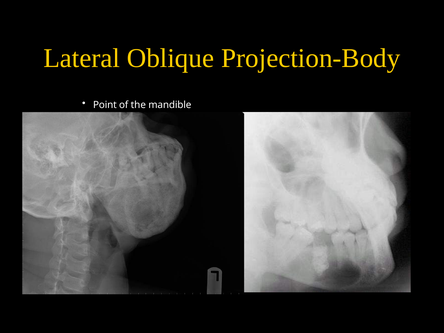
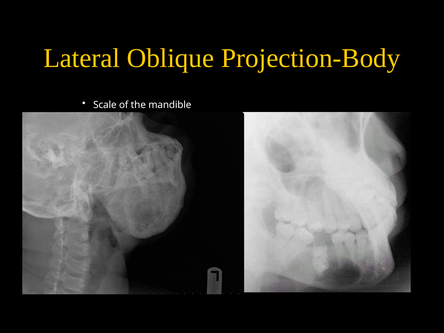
Point: Point -> Scale (105, 105)
